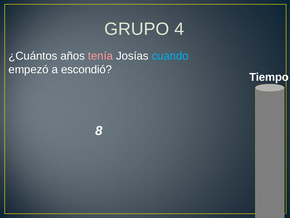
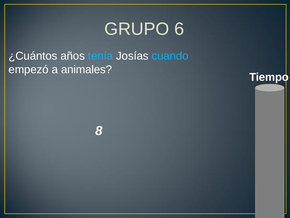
4: 4 -> 6 (179, 29)
tenía colour: pink -> light blue (101, 56)
escondió: escondió -> animales (87, 69)
